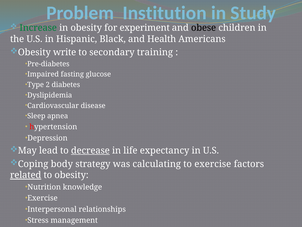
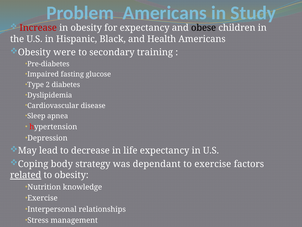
Problem Institution: Institution -> Americans (165, 13)
Increase colour: green -> red (38, 28)
for experiment: experiment -> expectancy (145, 28)
write: write -> were (65, 52)
decrease underline: present -> none (90, 150)
calculating: calculating -> dependant (157, 164)
